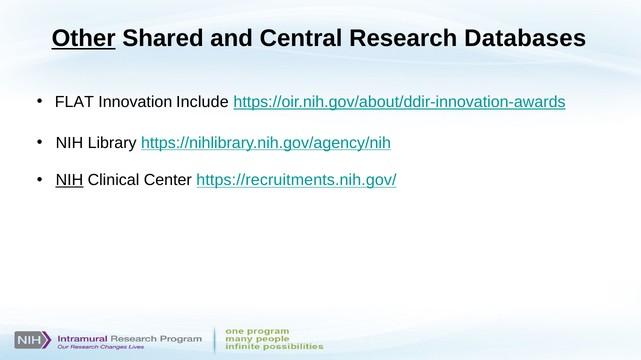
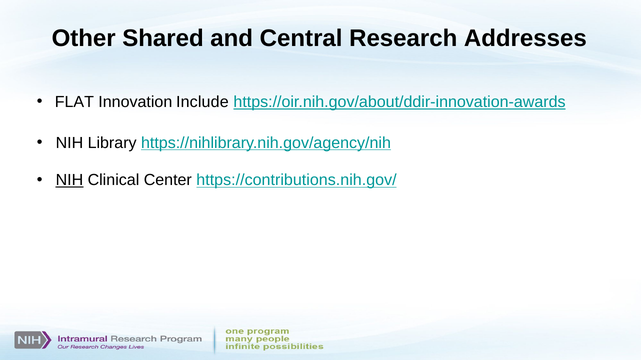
Other underline: present -> none (84, 38)
Databases: Databases -> Addresses (525, 38)
https://recruitments.nih.gov/: https://recruitments.nih.gov/ -> https://contributions.nih.gov/ (296, 180)
